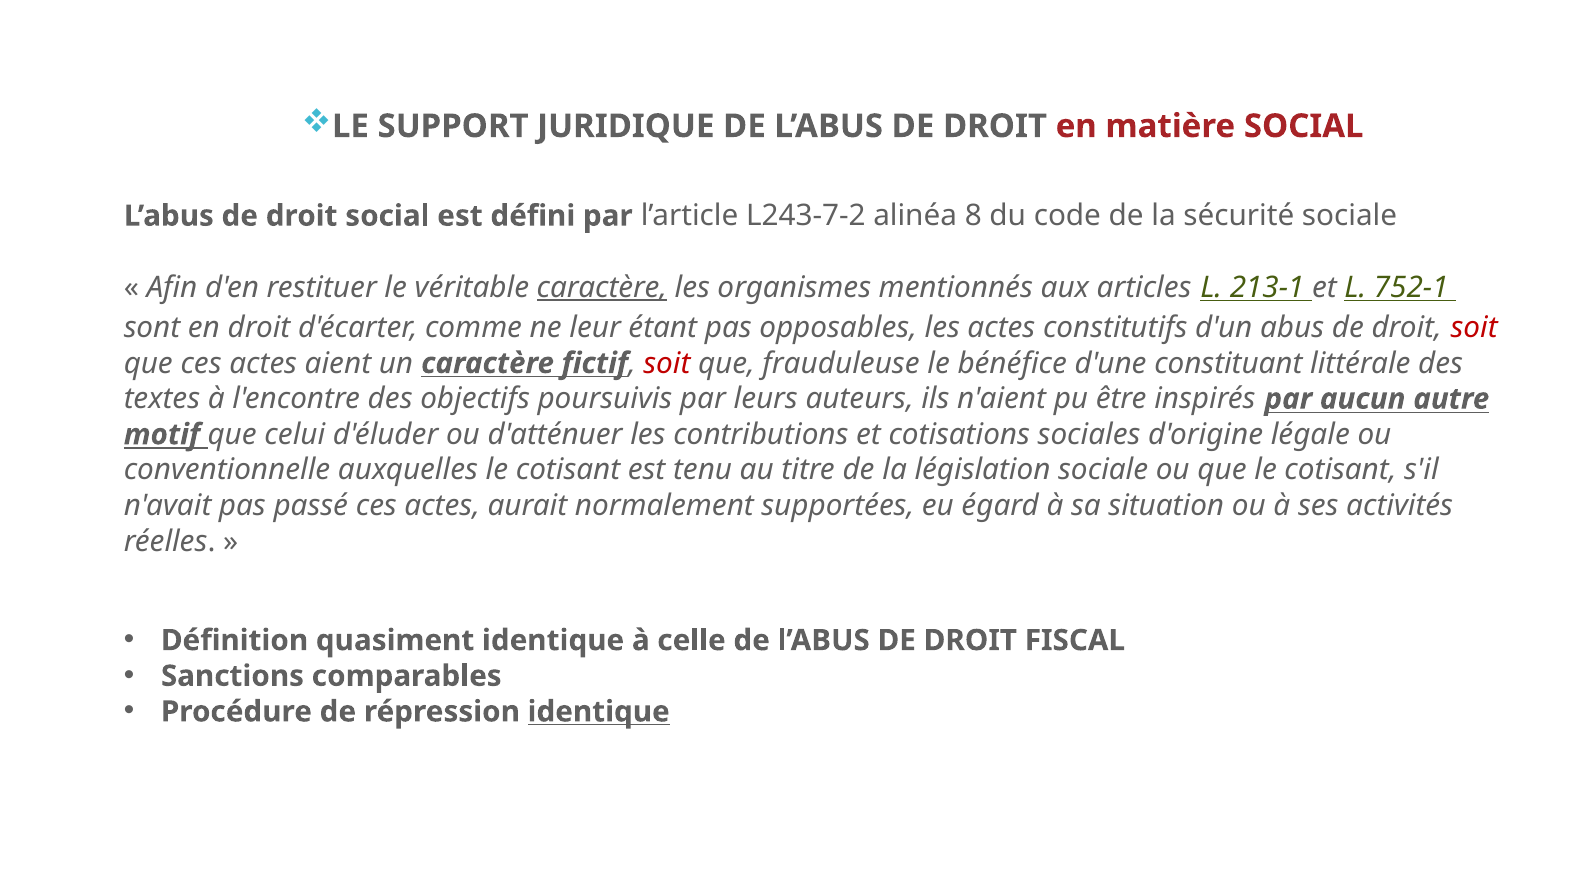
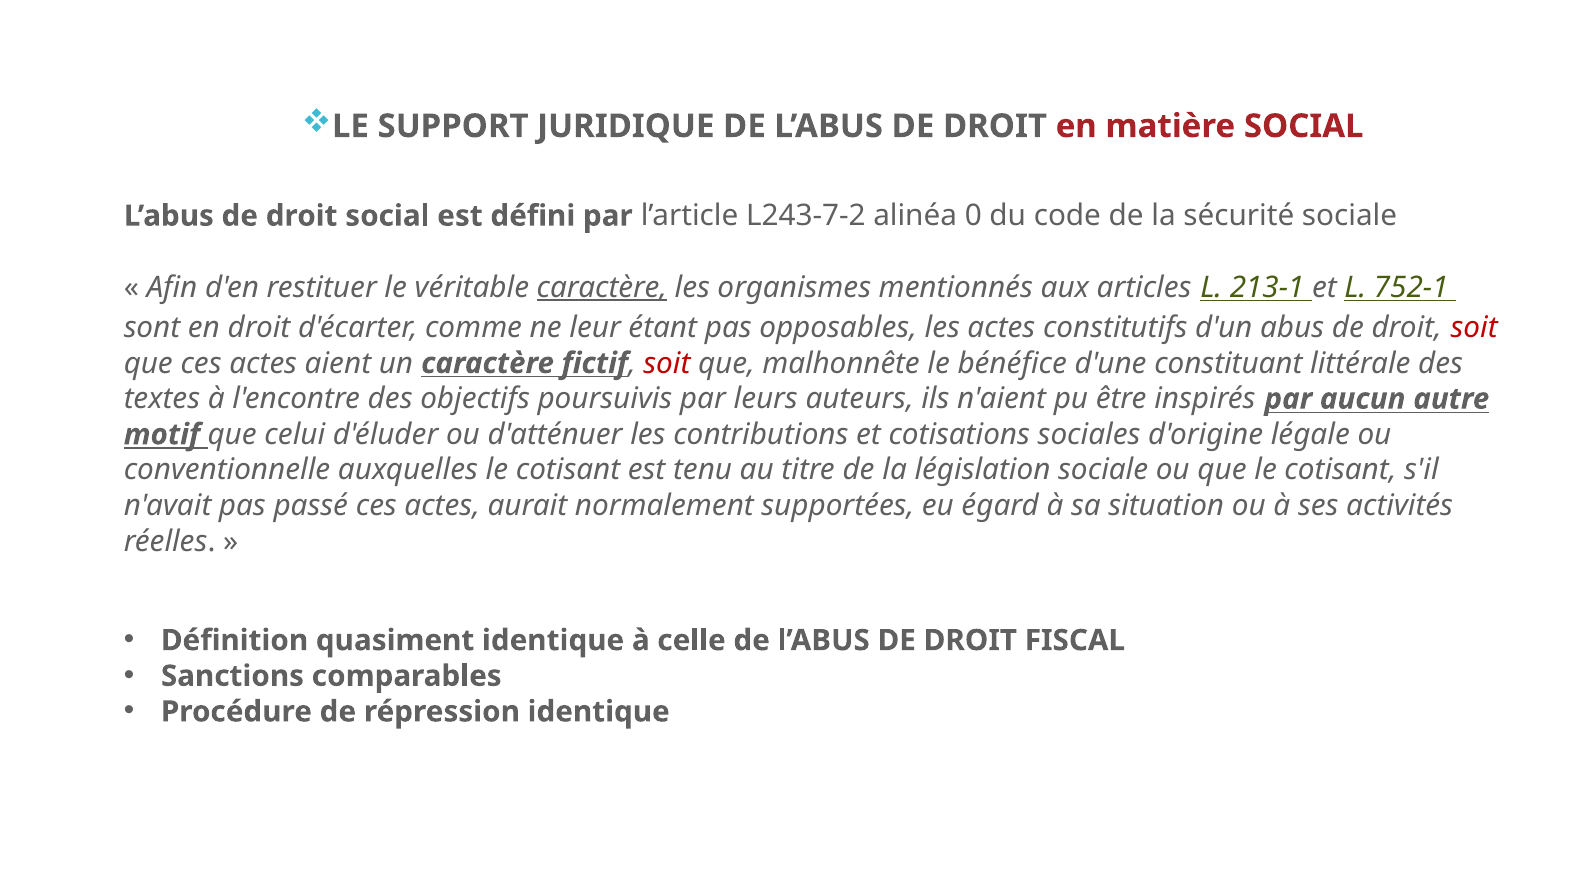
8: 8 -> 0 (973, 216)
frauduleuse: frauduleuse -> malhonnête (841, 363)
identique underline: present -> none (599, 712)
